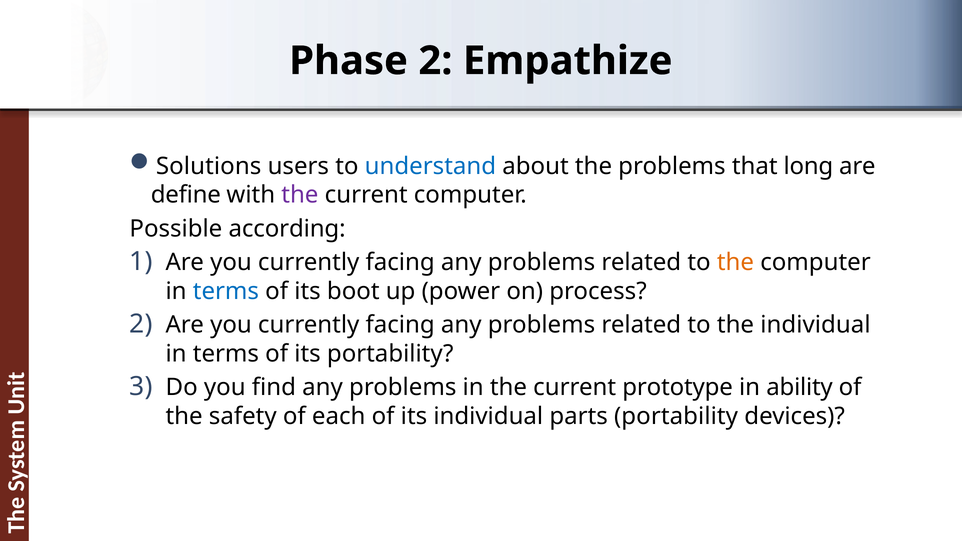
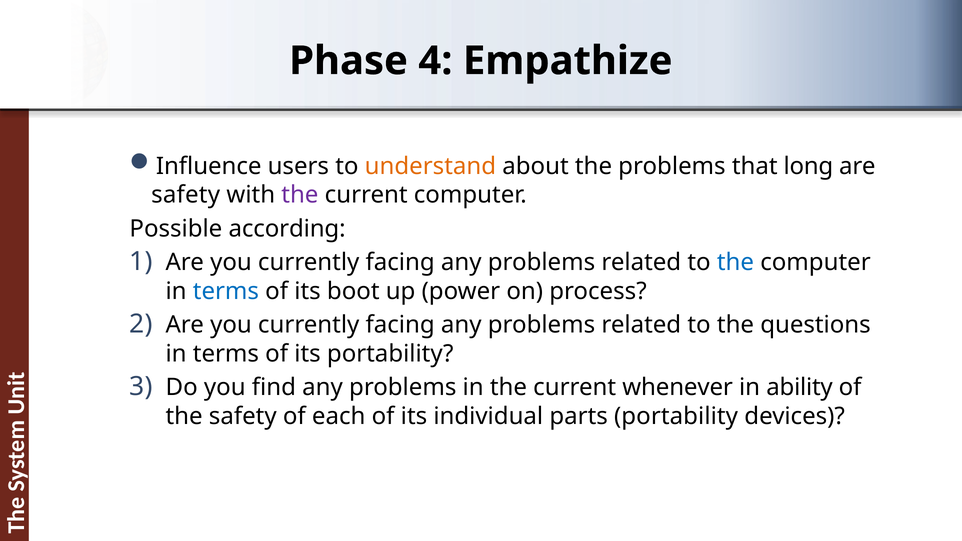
Phase 2: 2 -> 4 (435, 61)
Solutions: Solutions -> Influence (209, 166)
understand colour: blue -> orange (430, 166)
define: define -> safety (186, 195)
the colour: orange -> blue (735, 262)
the individual: individual -> questions (815, 325)
prototype: prototype -> whenever (678, 387)
